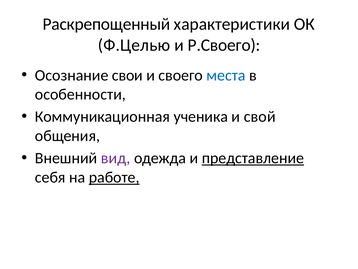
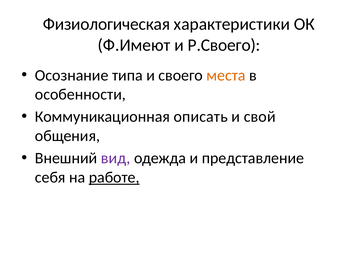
Раскрепощенный: Раскрепощенный -> Физиологическая (106, 24)
Ф.Целью: Ф.Целью -> Ф.Имеют (134, 45)
свои: свои -> типа (127, 75)
места colour: blue -> orange (226, 75)
ученика: ученика -> описать (201, 116)
представление underline: present -> none (253, 158)
